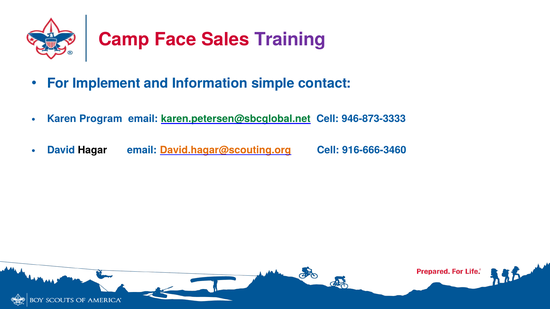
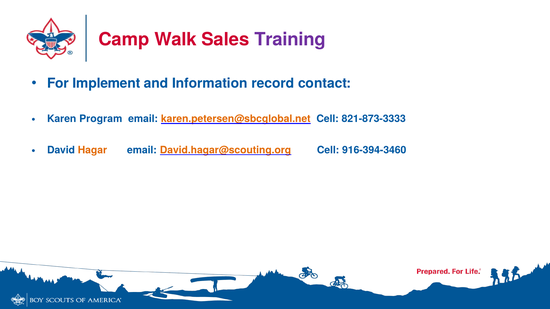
Face: Face -> Walk (175, 39)
simple: simple -> record (273, 83)
karen.petersen@sbcglobal.net colour: green -> orange (236, 119)
946-873-3333: 946-873-3333 -> 821-873-3333 (374, 119)
Hagar colour: black -> orange (92, 150)
916-666-3460: 916-666-3460 -> 916-394-3460 (374, 150)
